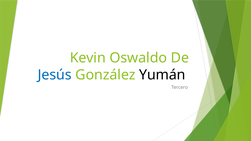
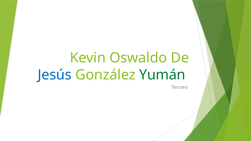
Yumán colour: black -> green (162, 75)
